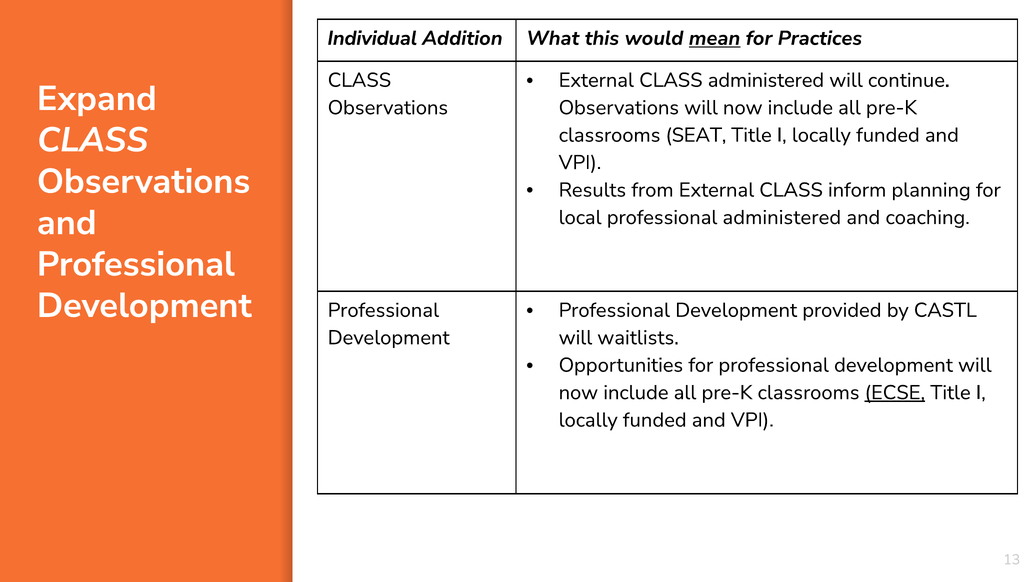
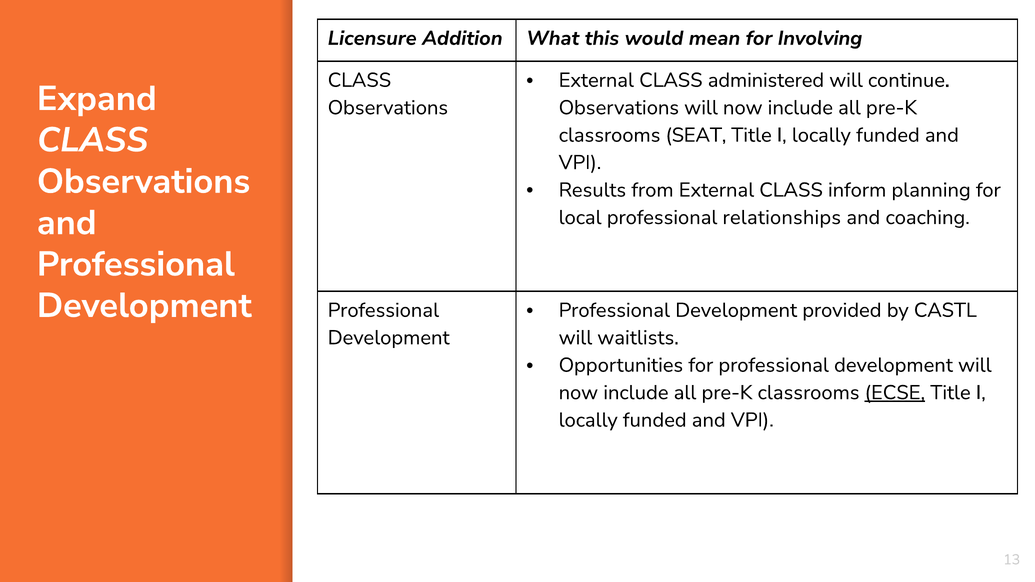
Individual: Individual -> Licensure (372, 38)
mean underline: present -> none (715, 38)
Practices: Practices -> Involving (820, 38)
professional administered: administered -> relationships (782, 218)
